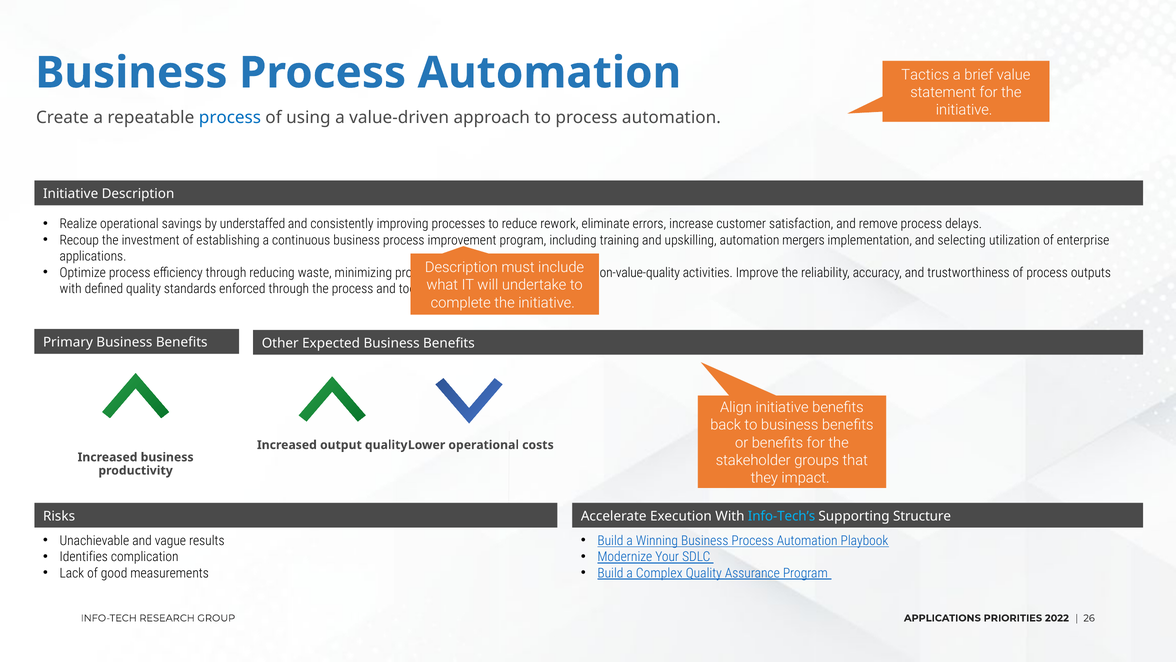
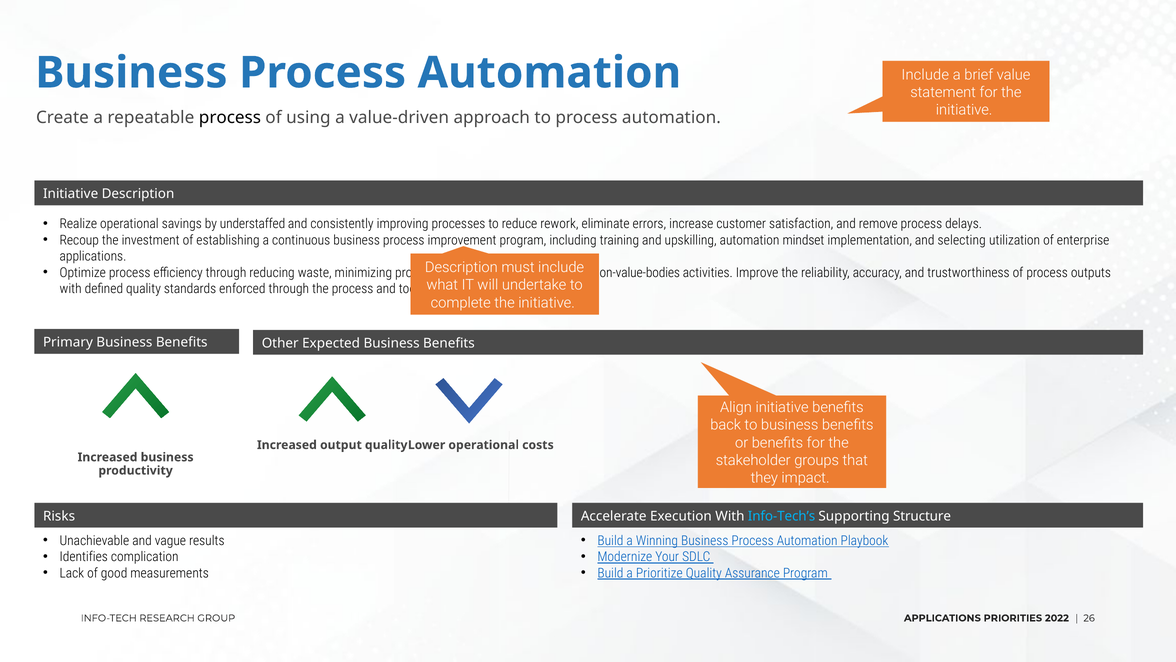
Tactics: Tactics -> Include (925, 75)
process colour: blue -> black (230, 117)
mergers: mergers -> mindset (803, 240)
non-value-quality: non-value-quality -> non-value-bodies (637, 272)
Complex: Complex -> Prioritize (659, 573)
